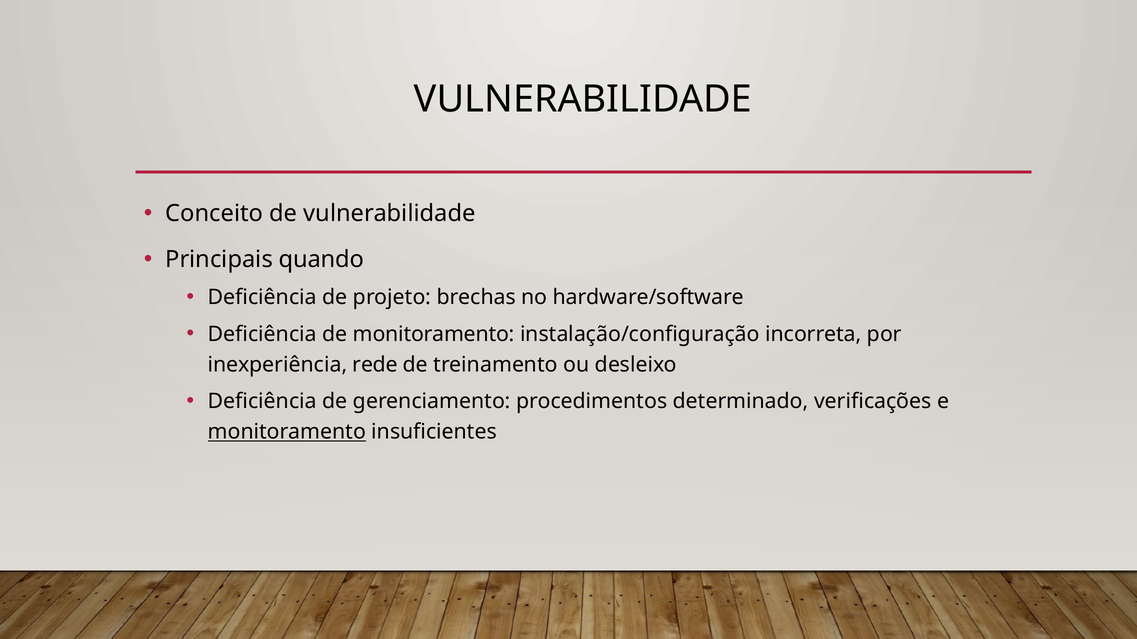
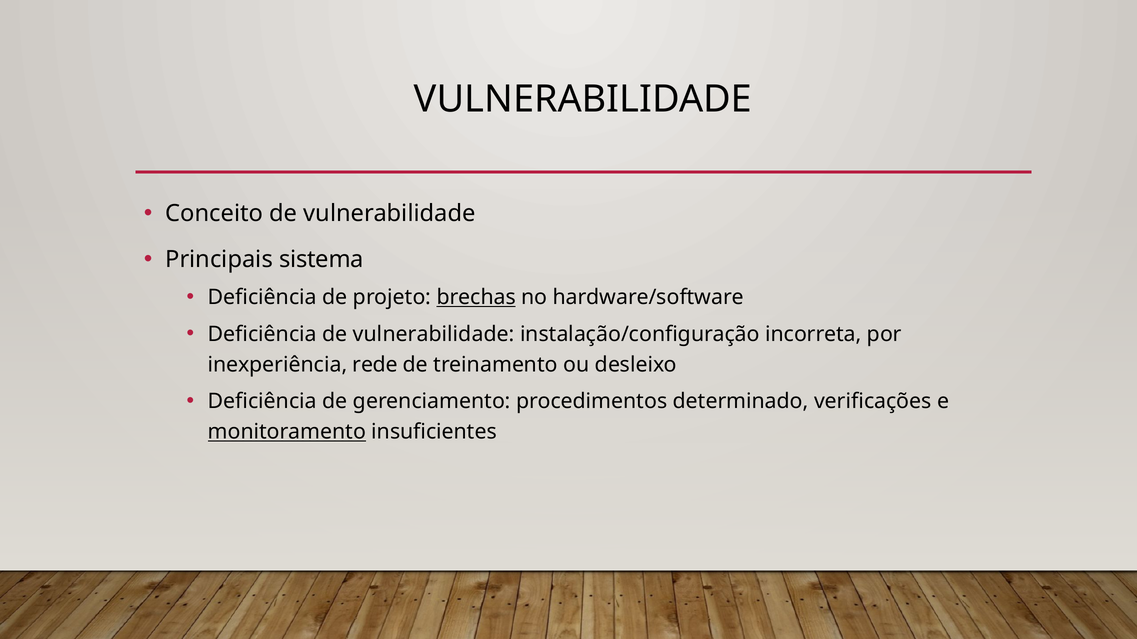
quando: quando -> sistema (321, 260)
brechas underline: none -> present (476, 298)
Deficiência de monitoramento: monitoramento -> vulnerabilidade (434, 334)
